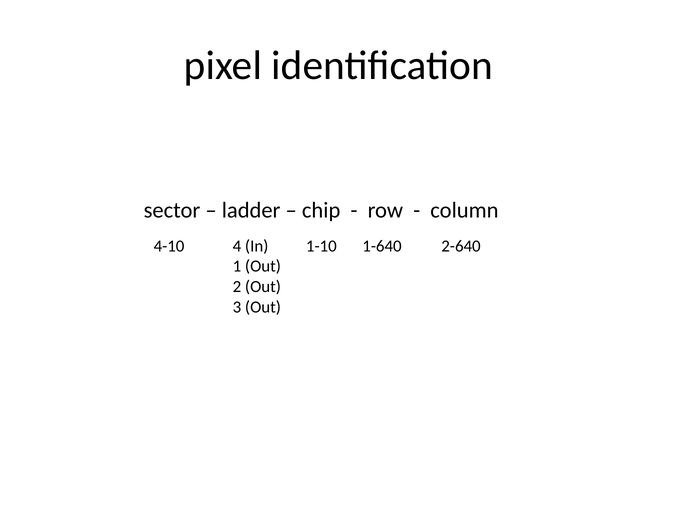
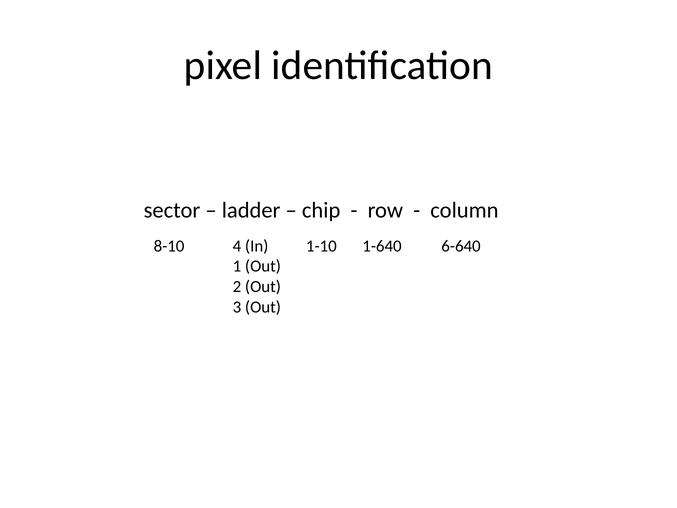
4-10: 4-10 -> 8-10 (169, 246)
2-640: 2-640 -> 6-640 (461, 246)
